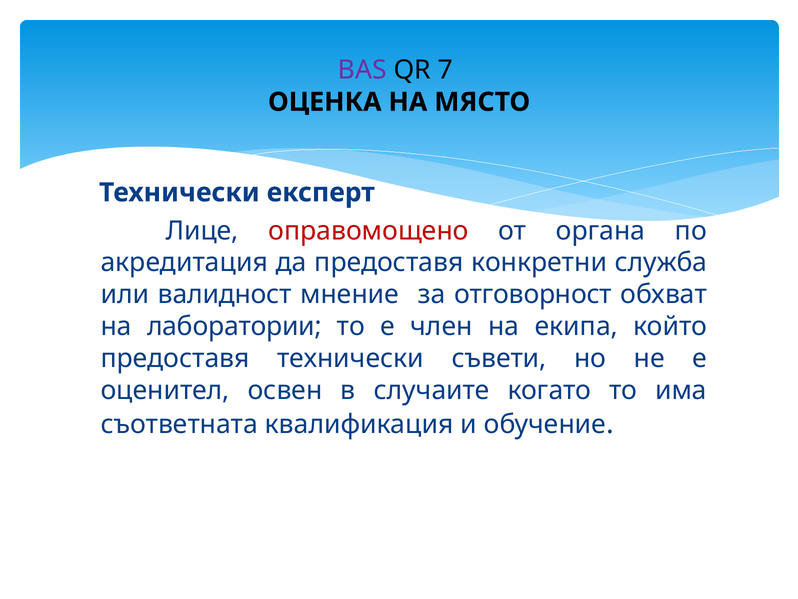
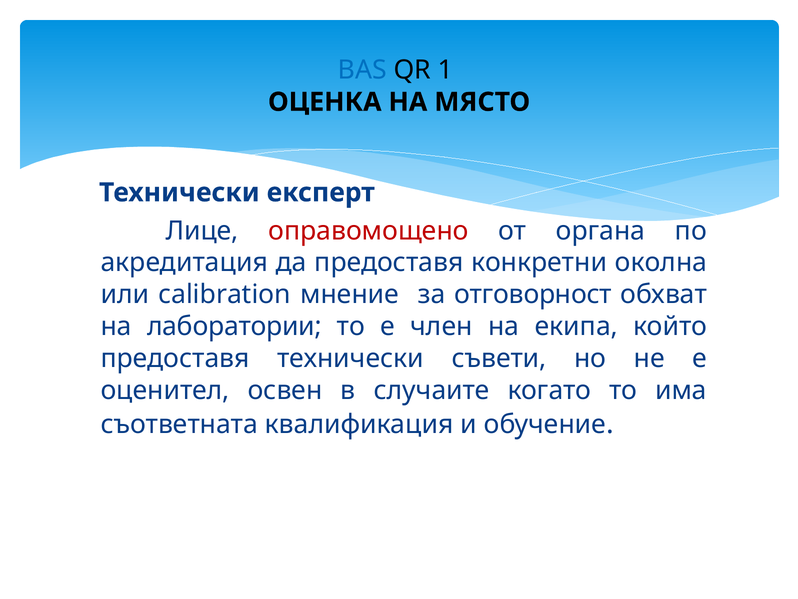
BAS colour: purple -> blue (362, 70)
7: 7 -> 1 (446, 70)
служба: служба -> околна (661, 262)
валидност: валидност -> calibration (225, 294)
